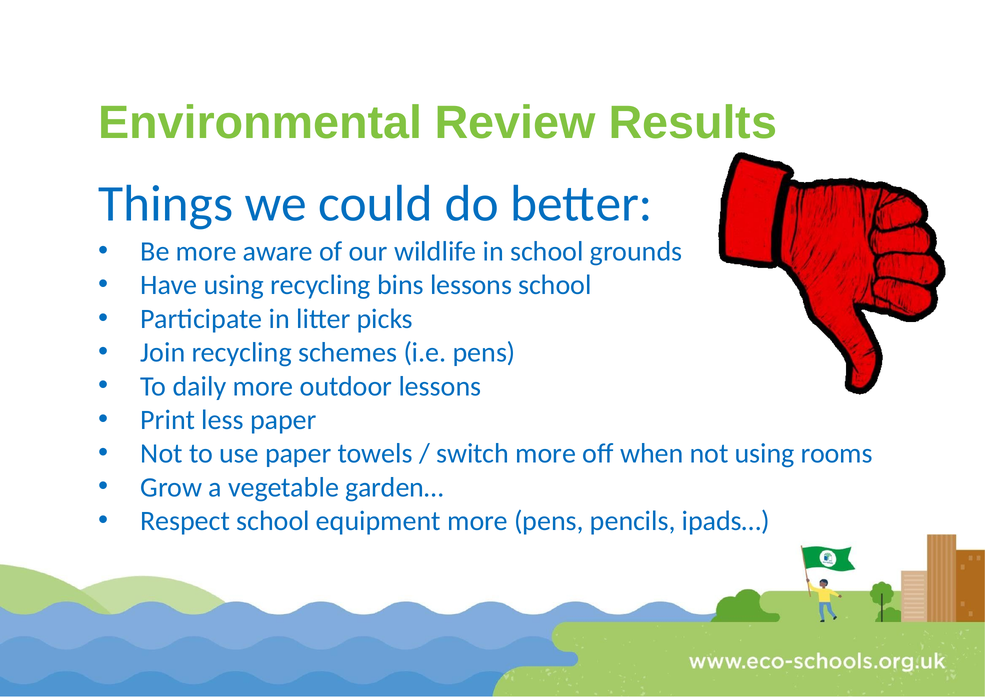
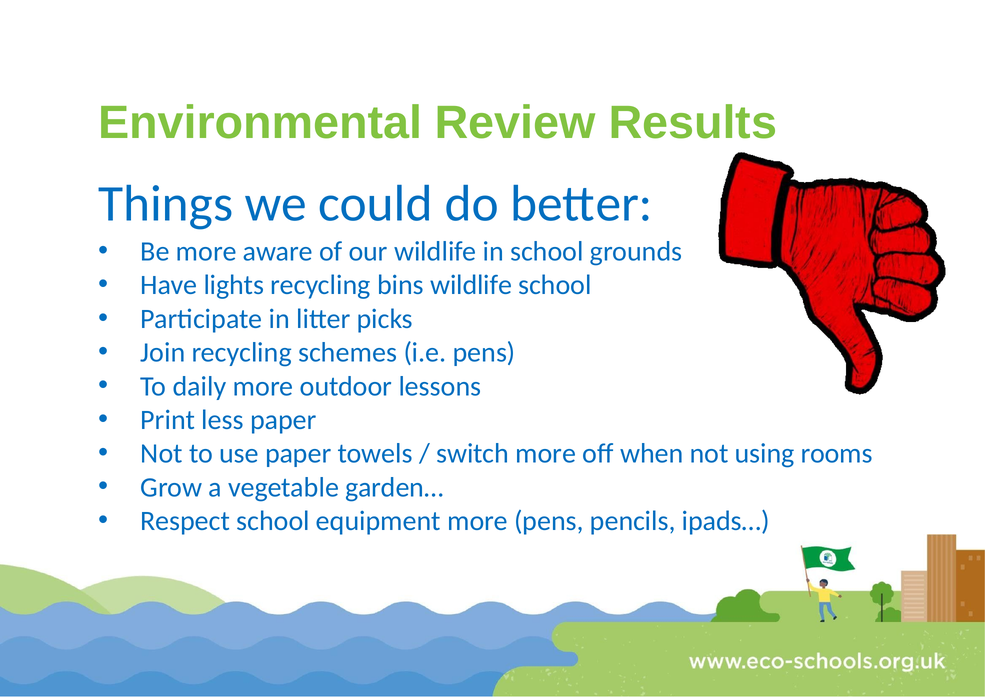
Have using: using -> lights (234, 285)
bins lessons: lessons -> wildlife (471, 285)
